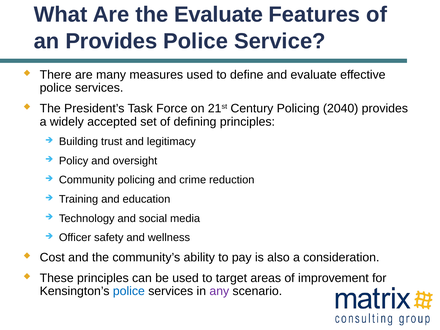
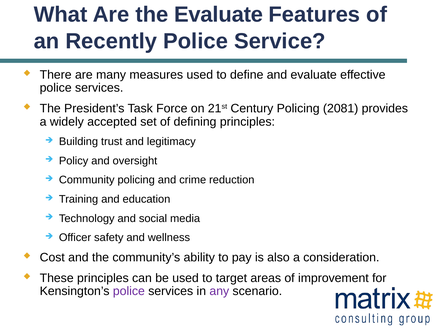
an Provides: Provides -> Recently (111, 41)
2040: 2040 -> 2081 (341, 108)
police colour: blue -> purple (129, 291)
